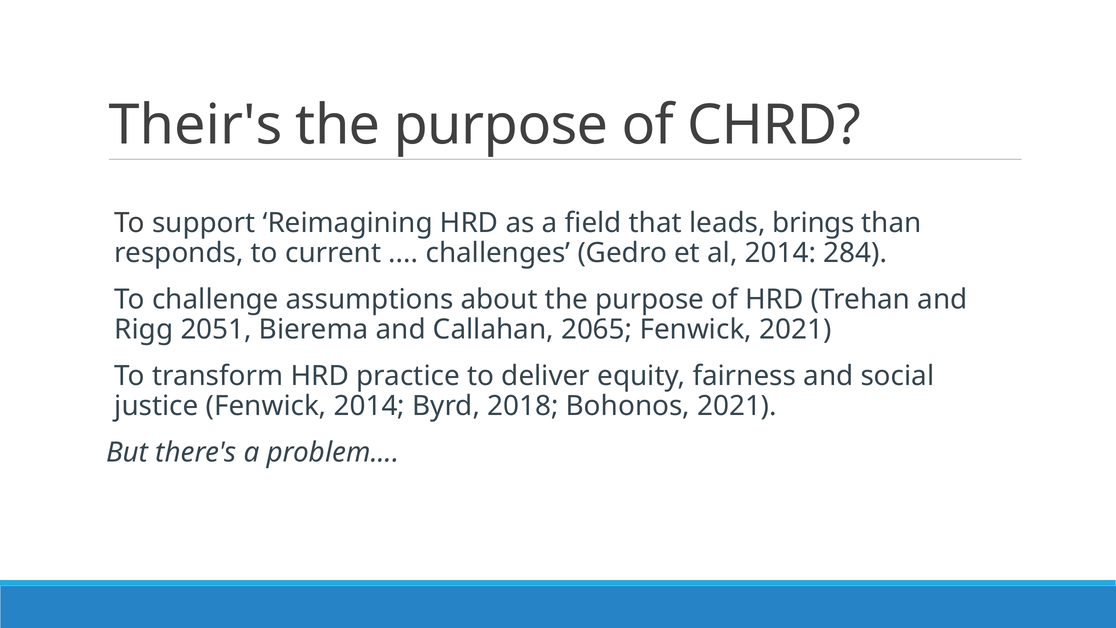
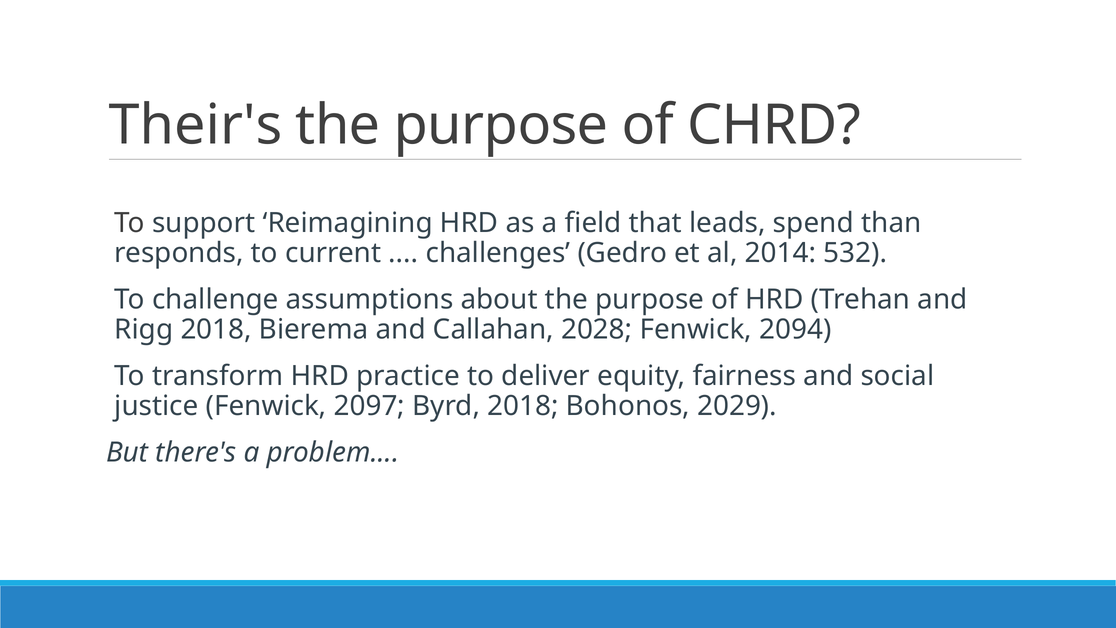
brings: brings -> spend (813, 223)
284: 284 -> 532 (855, 253)
Rigg 2051: 2051 -> 2018 (216, 330)
2065: 2065 -> 2028 (597, 330)
Fenwick 2021: 2021 -> 2094 (795, 330)
Fenwick 2014: 2014 -> 2097 (369, 406)
Bohonos 2021: 2021 -> 2029 (737, 406)
